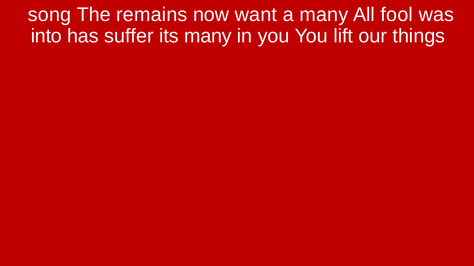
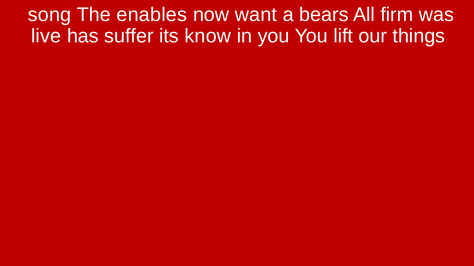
remains: remains -> enables (152, 15)
a many: many -> bears (324, 15)
fool: fool -> firm (397, 15)
into: into -> live (46, 36)
its many: many -> know (208, 36)
